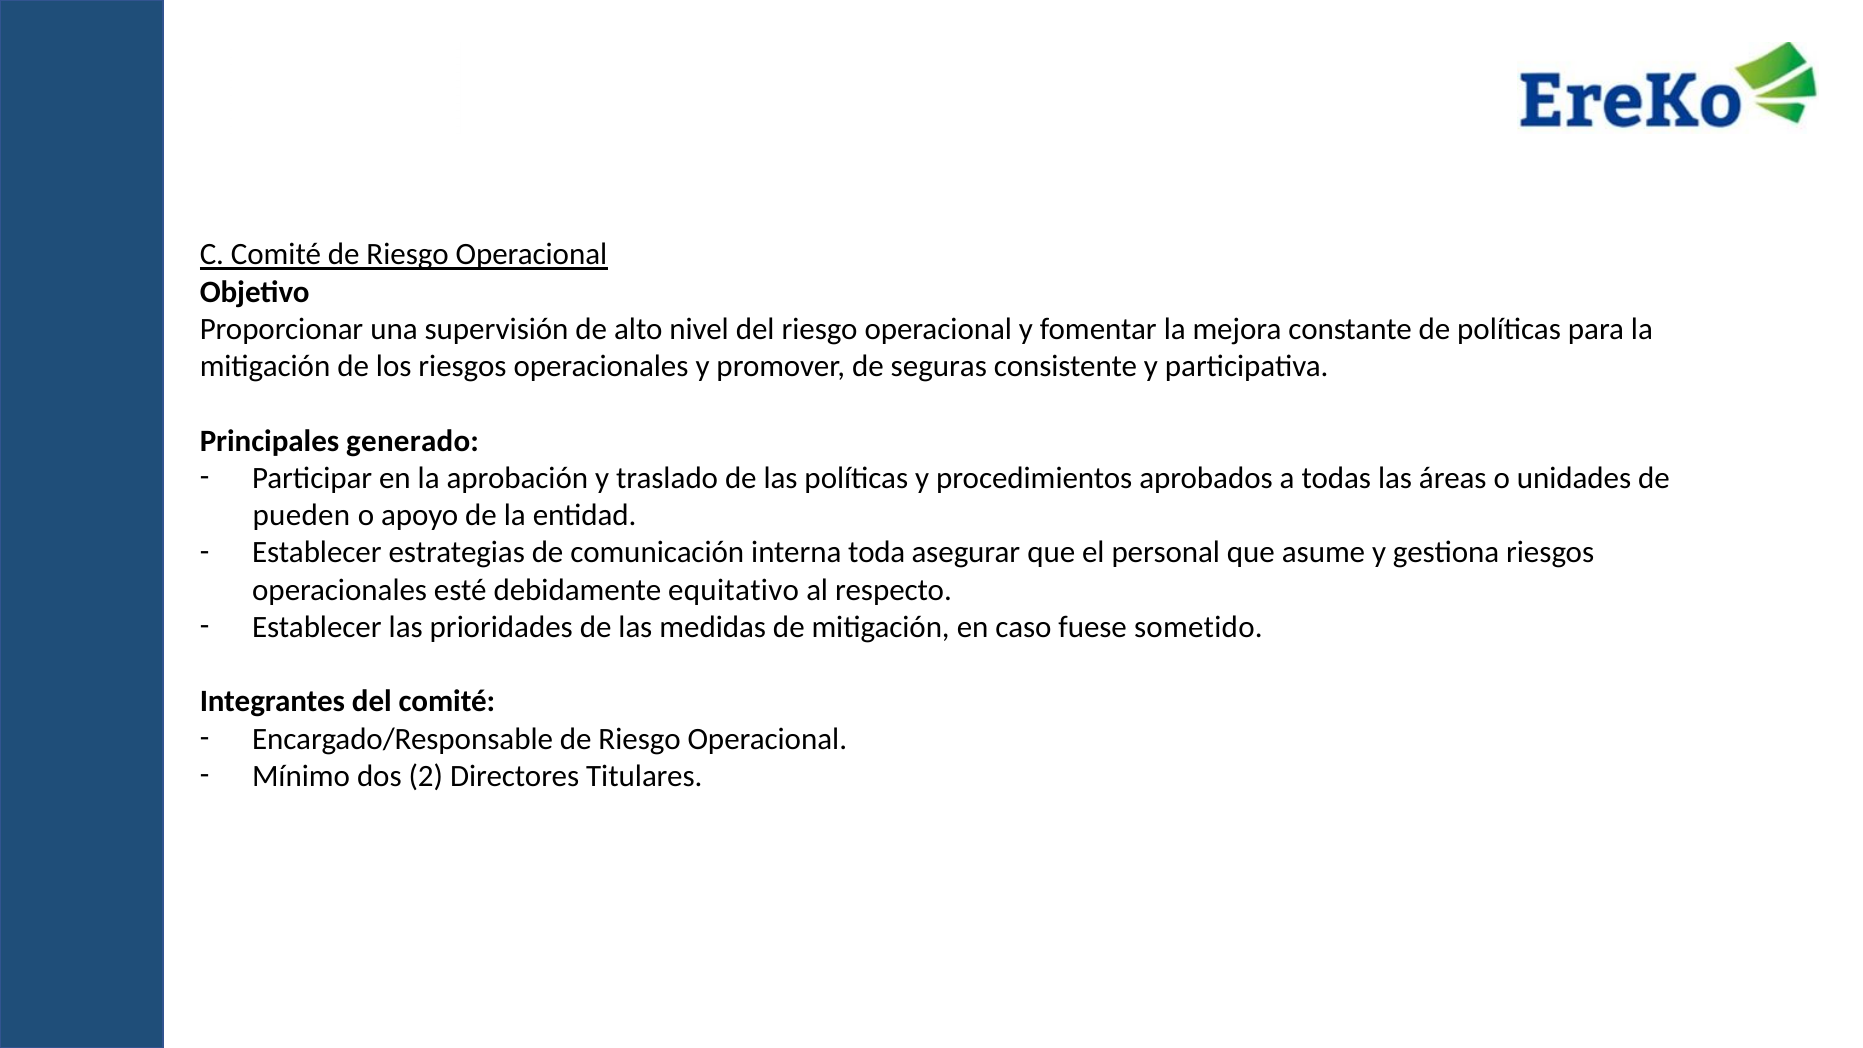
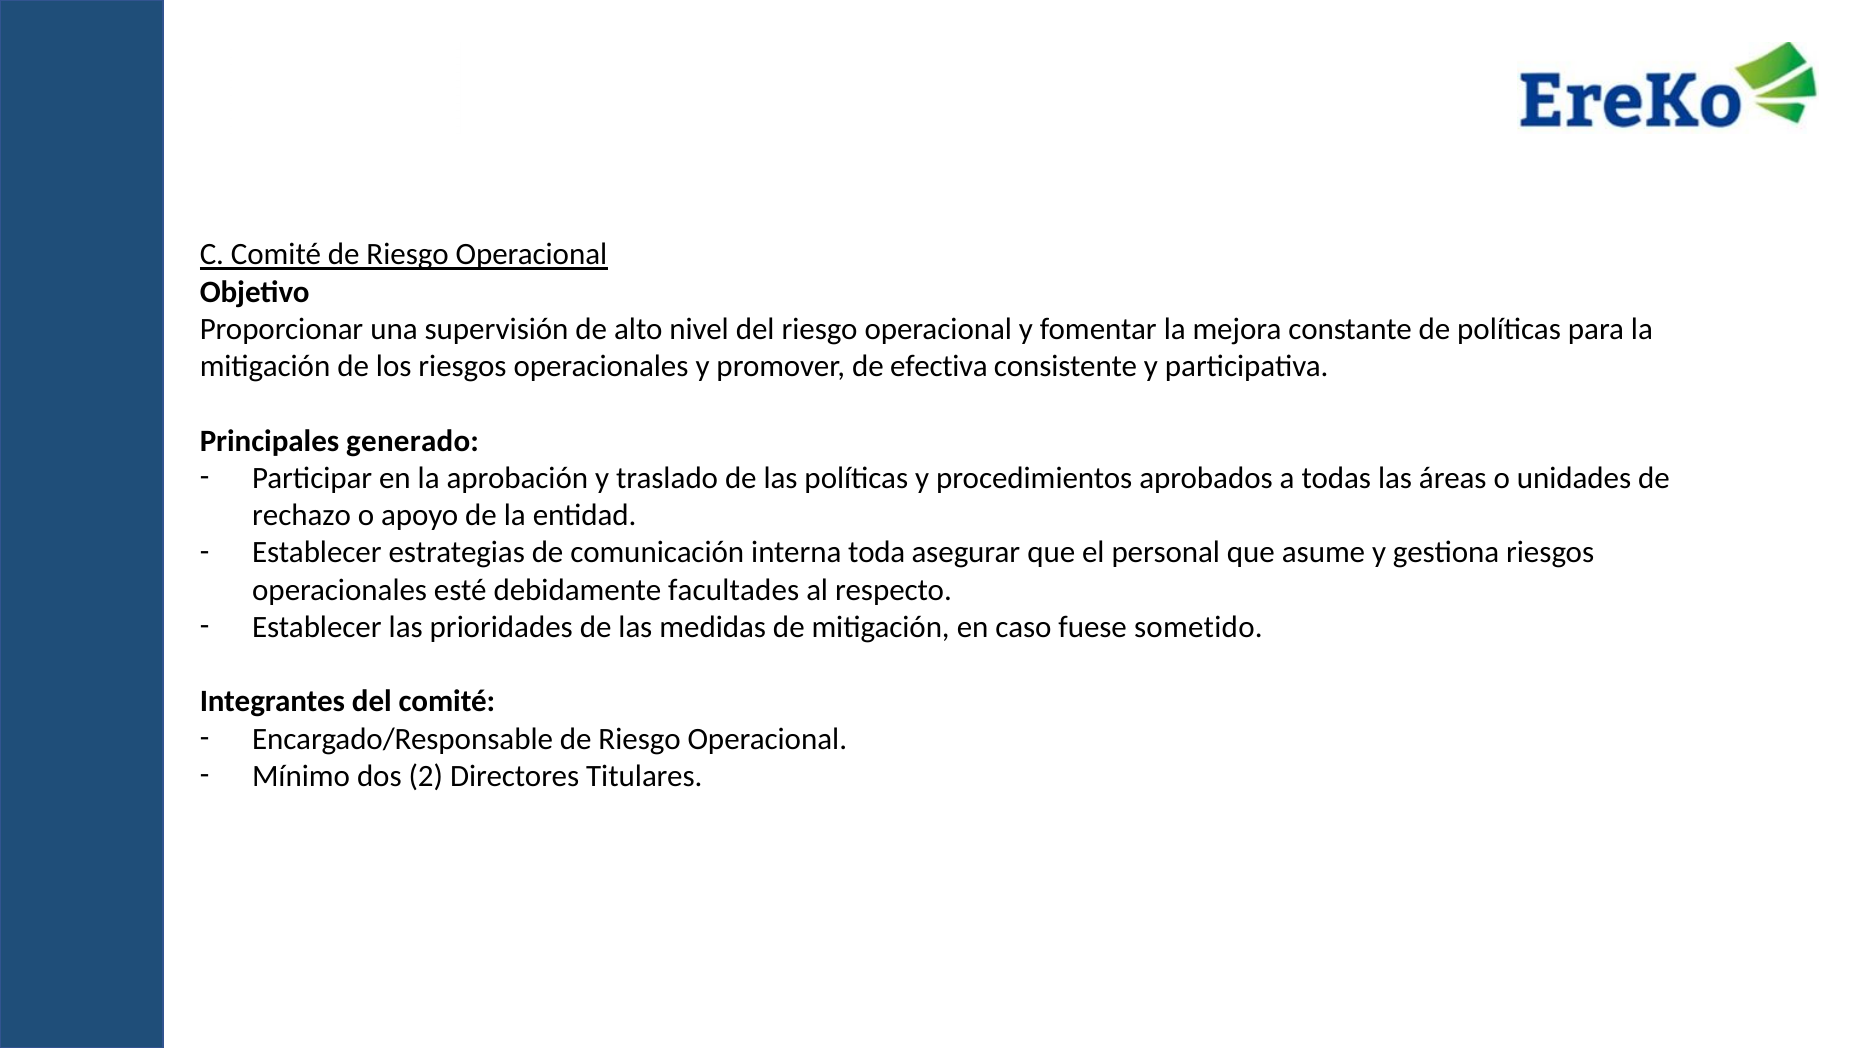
seguras: seguras -> efectiva (939, 366)
pueden: pueden -> rechazo (302, 515)
equitativo: equitativo -> facultades (734, 590)
